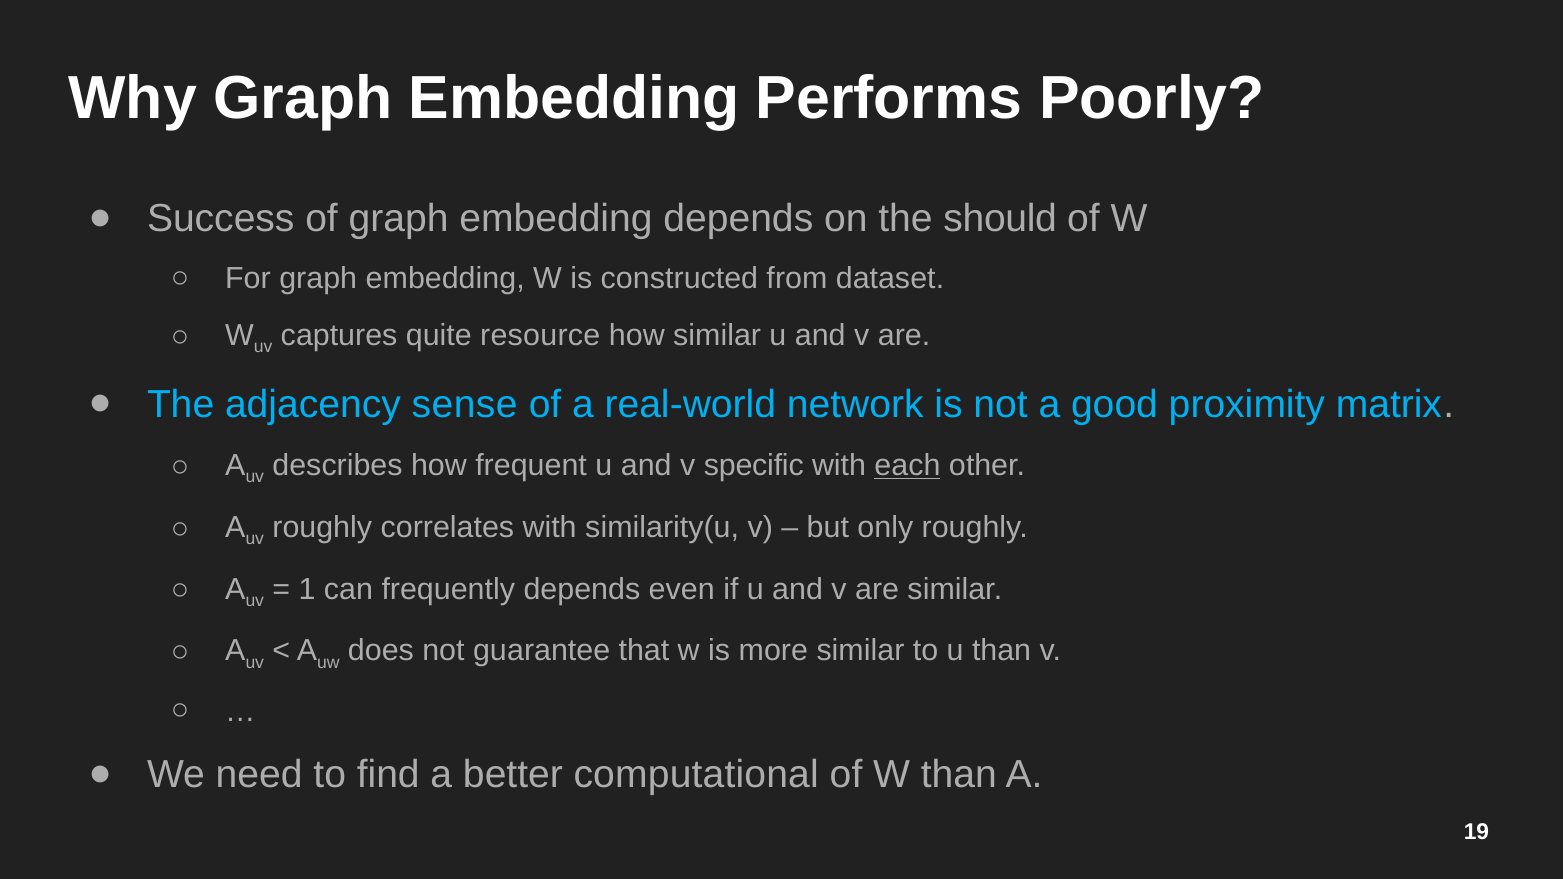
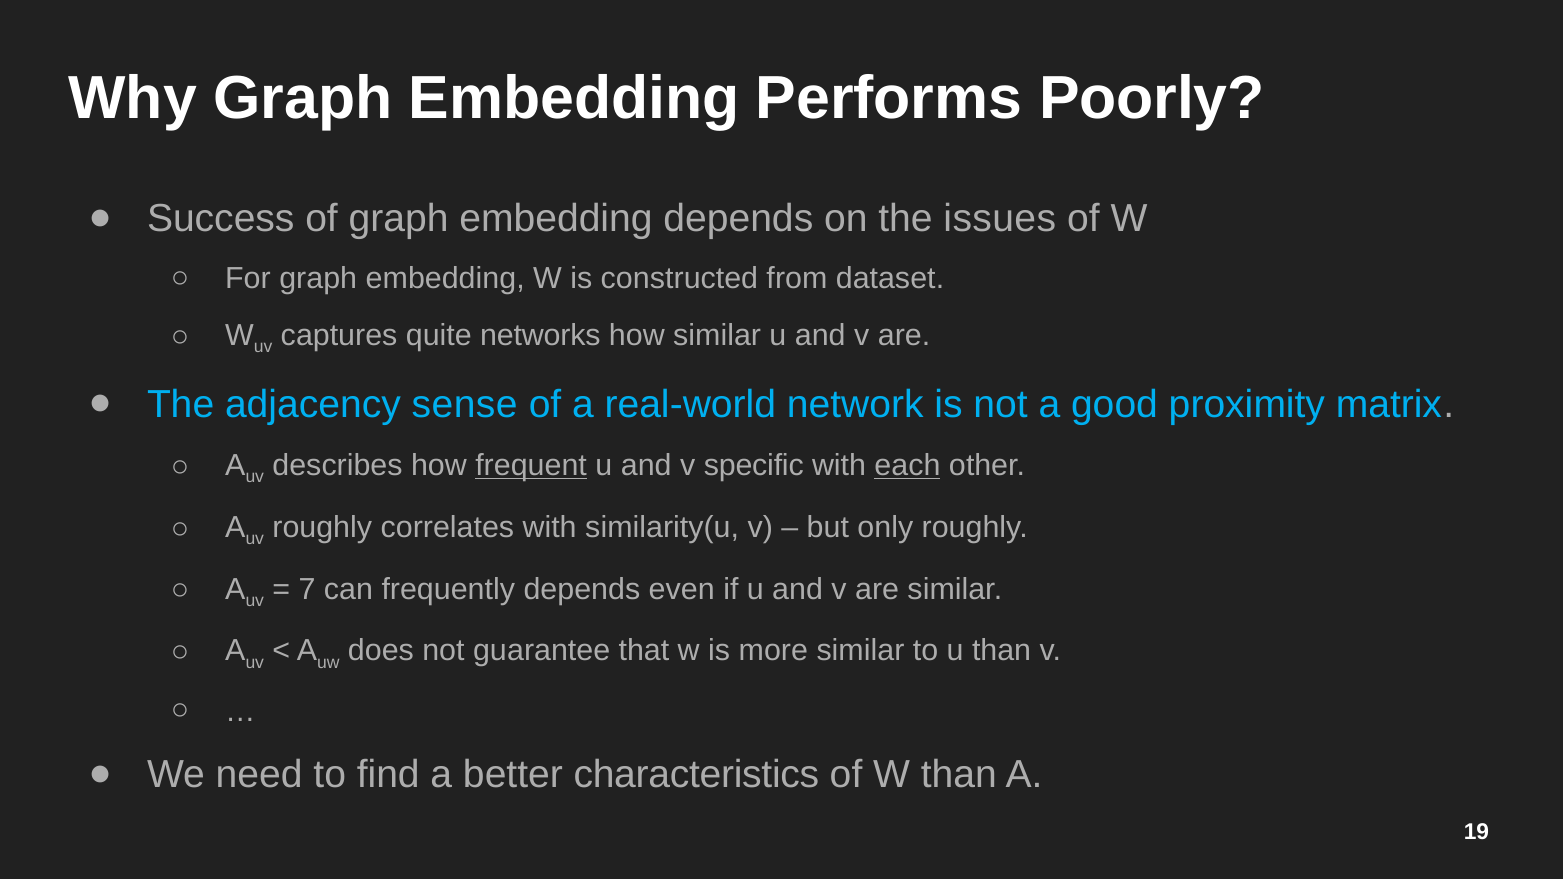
should: should -> issues (1000, 219)
resource: resource -> networks (540, 335)
frequent underline: none -> present (531, 466)
1: 1 -> 7 (307, 589)
computational: computational -> characteristics (696, 775)
